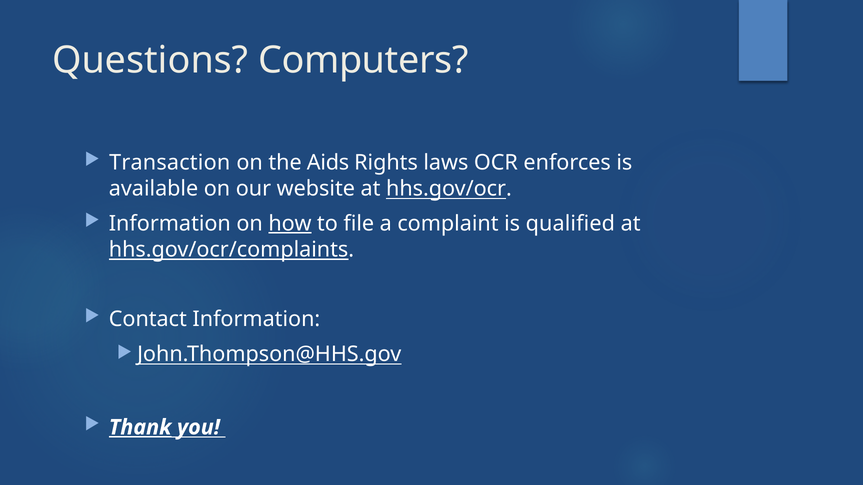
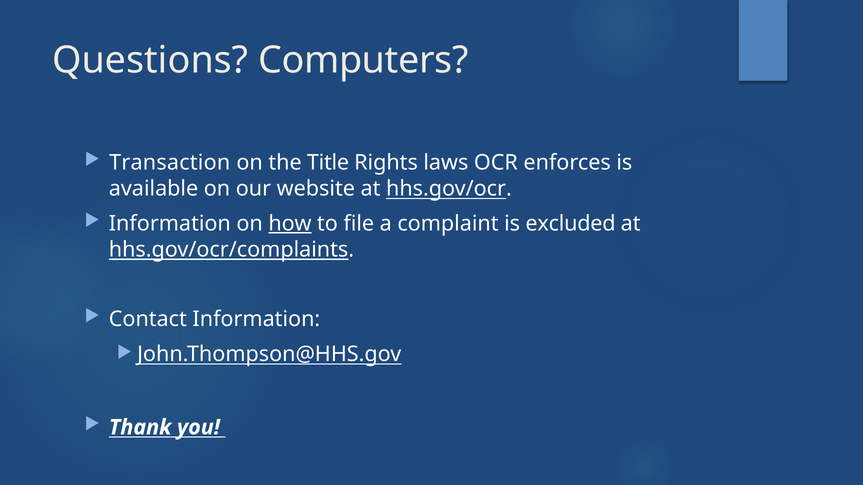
Aids: Aids -> Title (328, 163)
qualified: qualified -> excluded (571, 224)
Thank underline: present -> none (140, 428)
